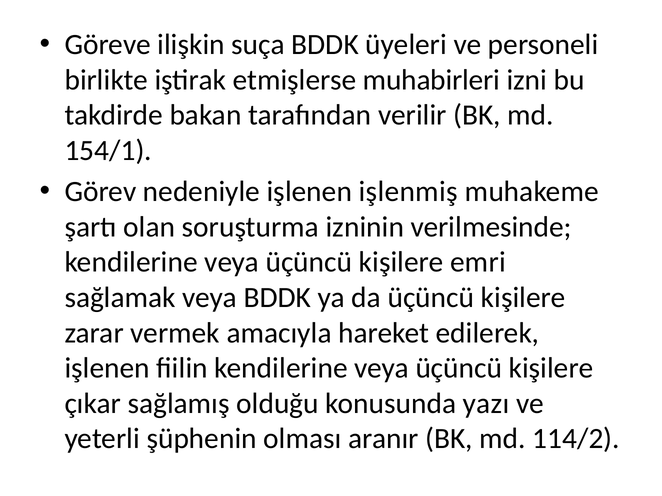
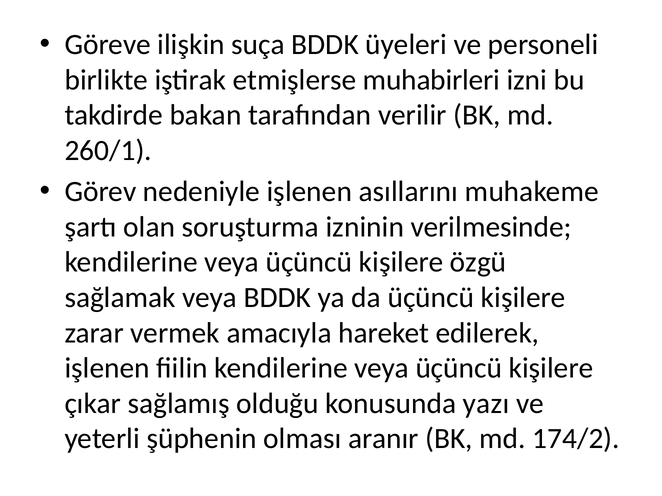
154/1: 154/1 -> 260/1 (108, 151)
işlenmiş: işlenmiş -> asıllarını (408, 192)
emri: emri -> özgü (478, 263)
114/2: 114/2 -> 174/2 (576, 439)
